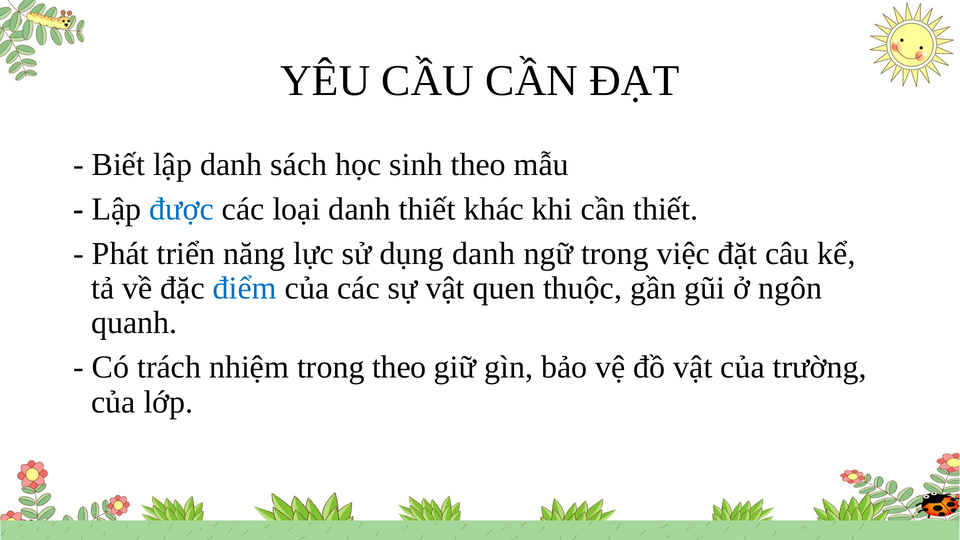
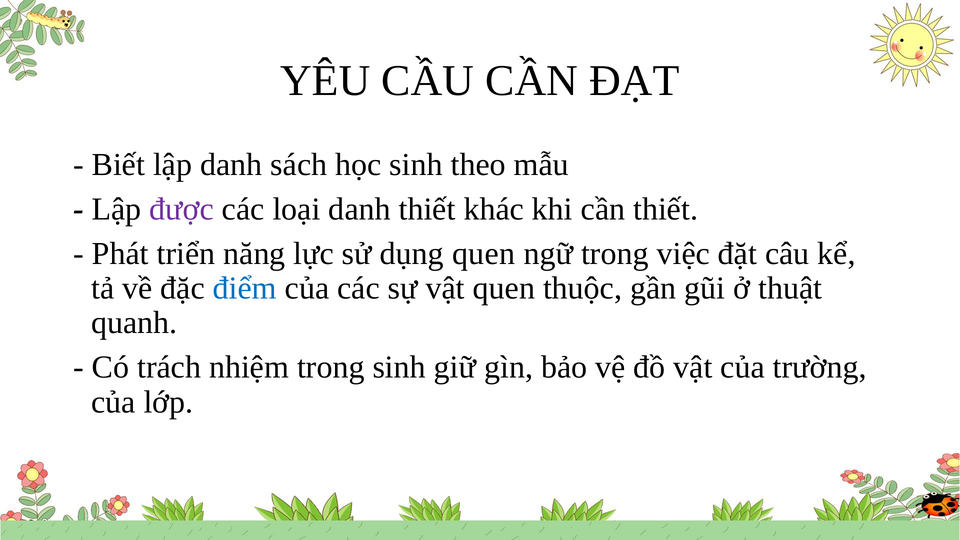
được colour: blue -> purple (182, 209)
dụng danh: danh -> quen (484, 254)
ngôn: ngôn -> thuật (790, 288)
trong theo: theo -> sinh (399, 367)
